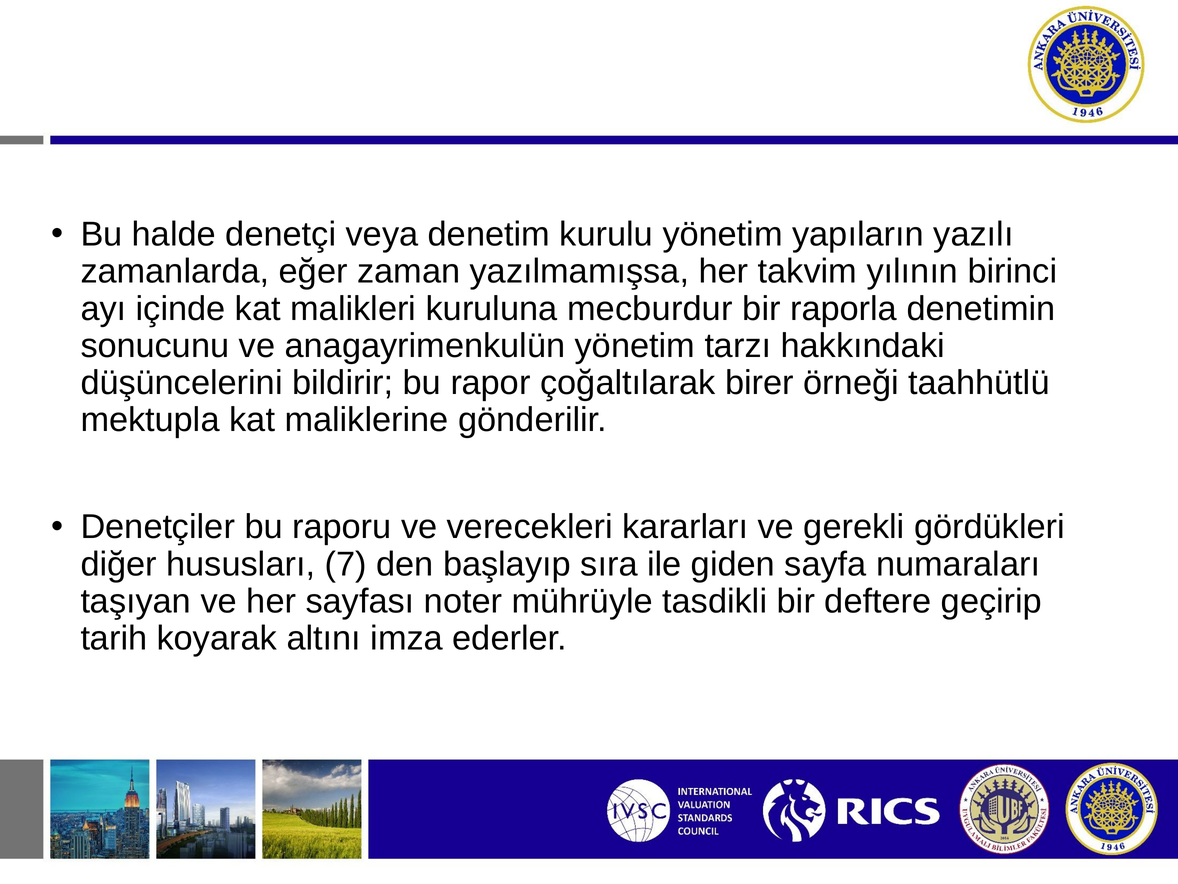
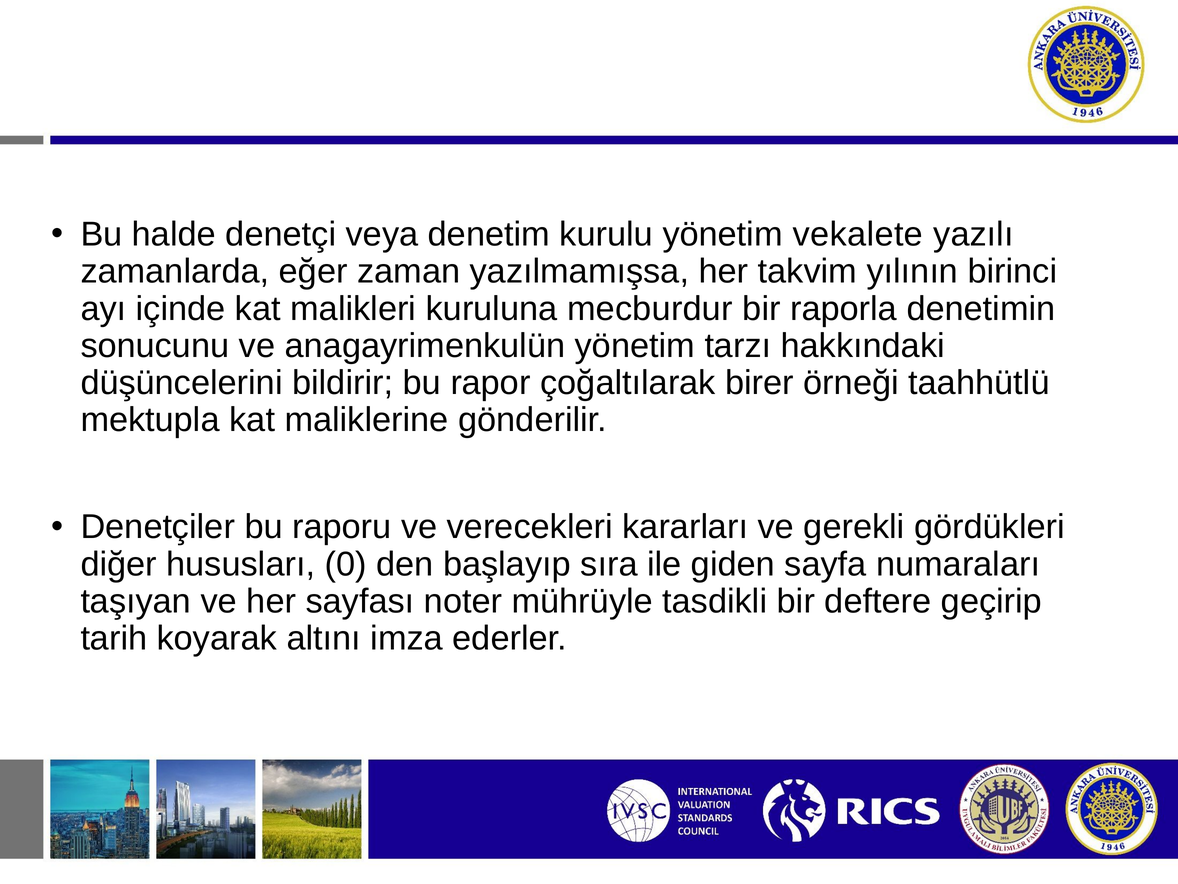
yapıların: yapıların -> vekalete (858, 234)
7: 7 -> 0 (346, 564)
